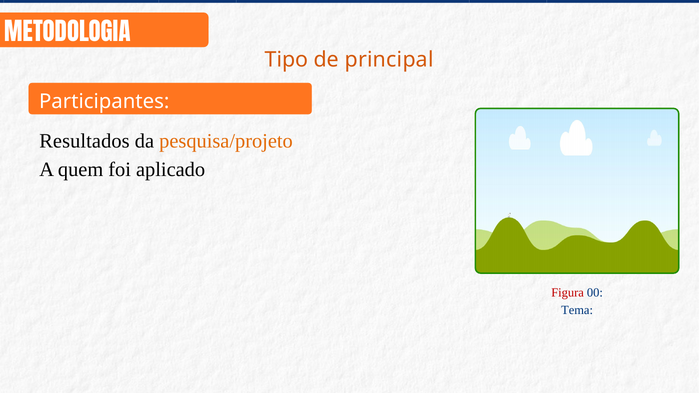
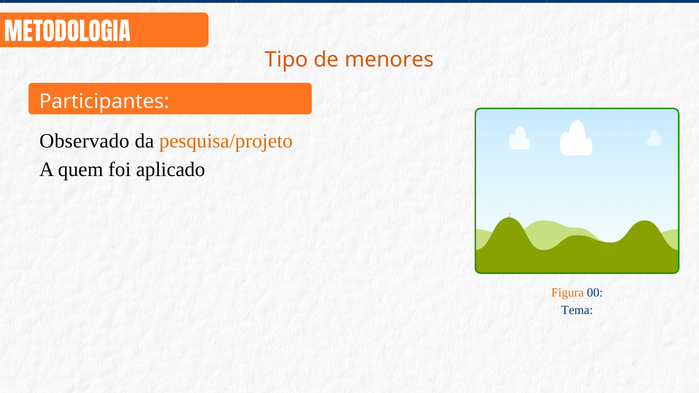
principal: principal -> menores (389, 60)
Resultados: Resultados -> Observado (84, 141)
Figura colour: red -> orange (568, 293)
